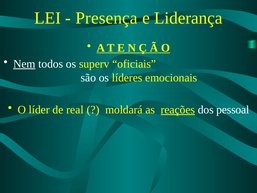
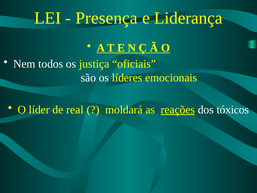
Nem underline: present -> none (24, 64)
superv: superv -> justiça (94, 64)
pessoal: pessoal -> tóxicos (233, 110)
